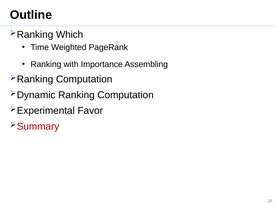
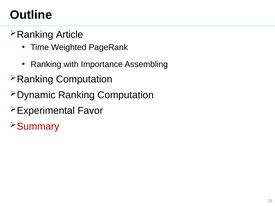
Which: Which -> Article (70, 35)
